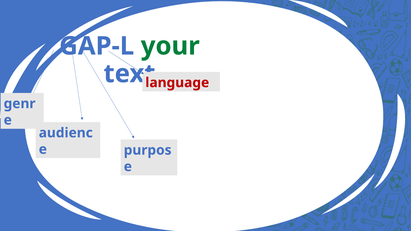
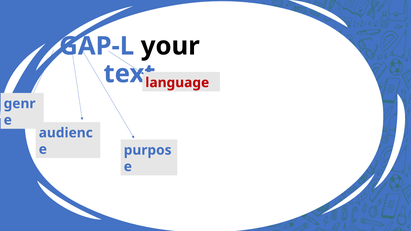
your colour: green -> black (170, 46)
